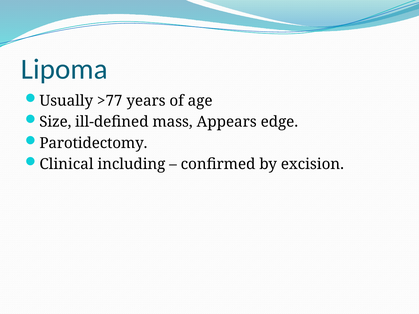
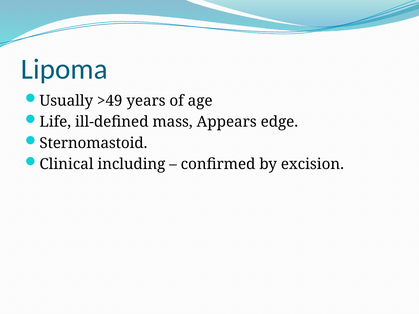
>77: >77 -> >49 (110, 101)
Size: Size -> Life (55, 122)
Parotidectomy: Parotidectomy -> Sternomastoid (93, 143)
